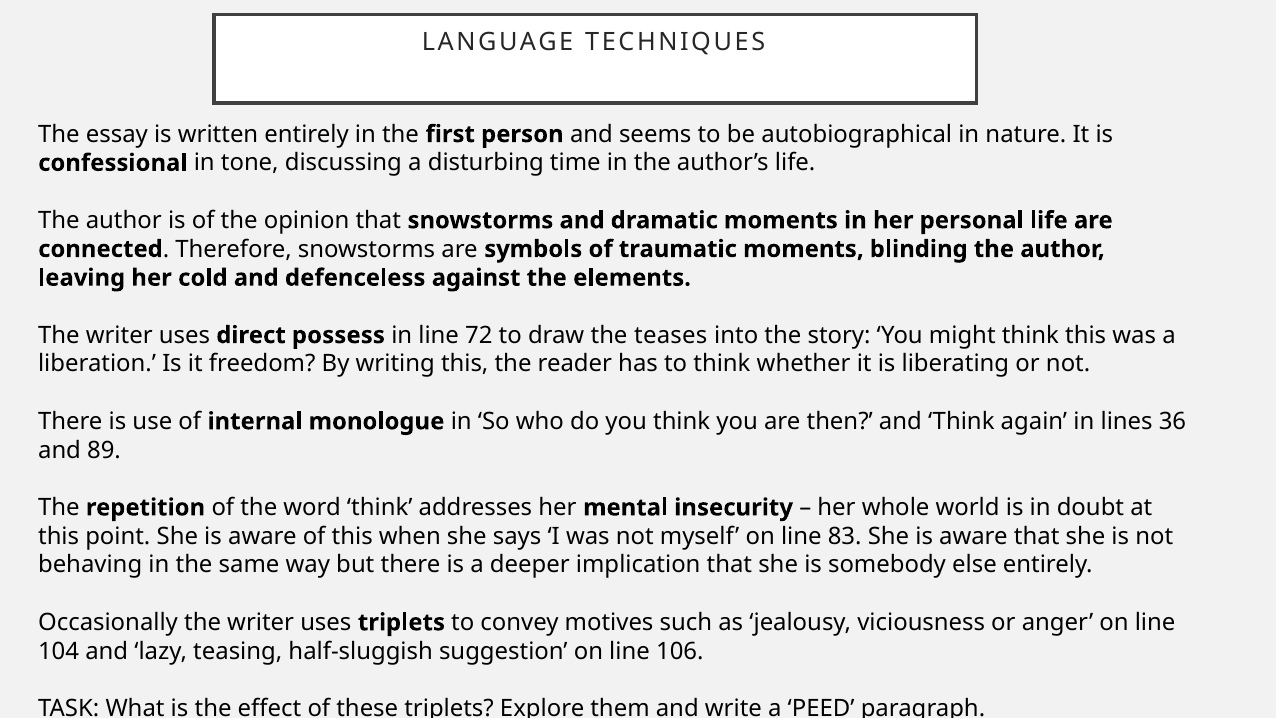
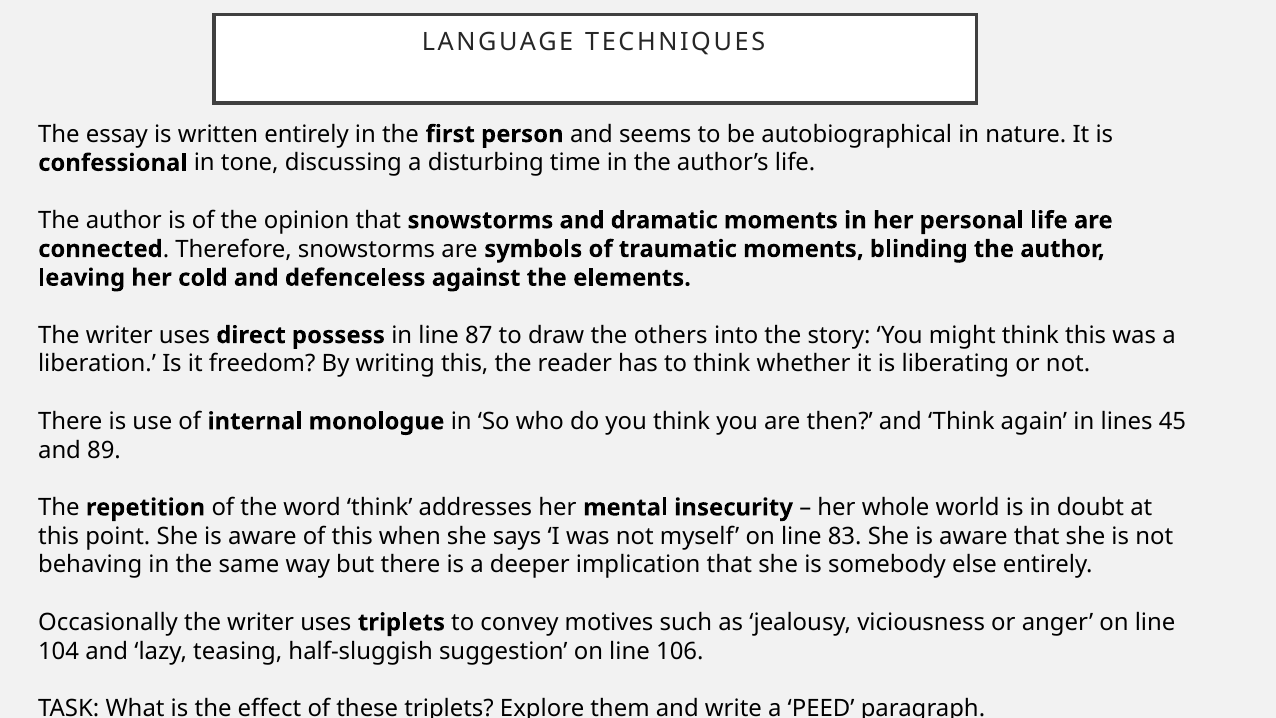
72: 72 -> 87 (479, 335)
teases: teases -> others (671, 335)
36: 36 -> 45 (1173, 421)
